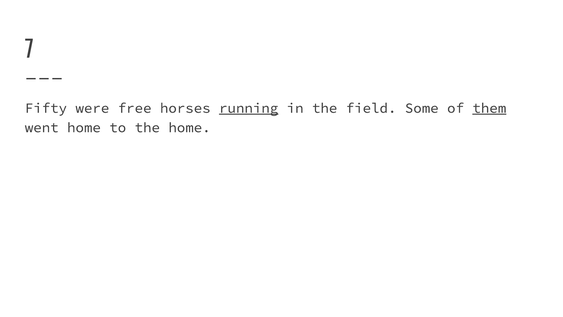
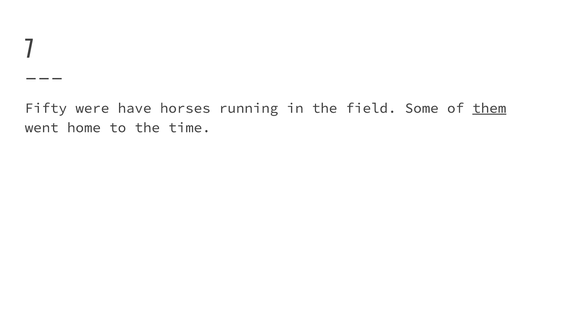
free: free -> have (135, 108)
running underline: present -> none (249, 108)
the home: home -> time (190, 127)
